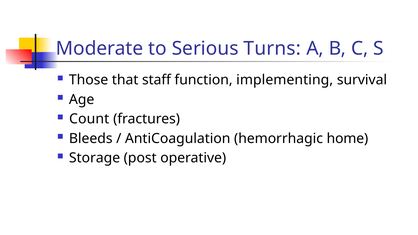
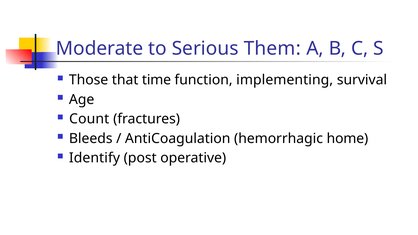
Turns: Turns -> Them (272, 49)
staff: staff -> time (157, 80)
Storage: Storage -> Identify (94, 158)
